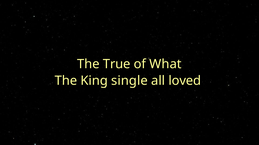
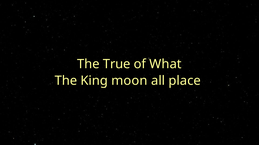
single: single -> moon (129, 81)
loved: loved -> place (185, 81)
